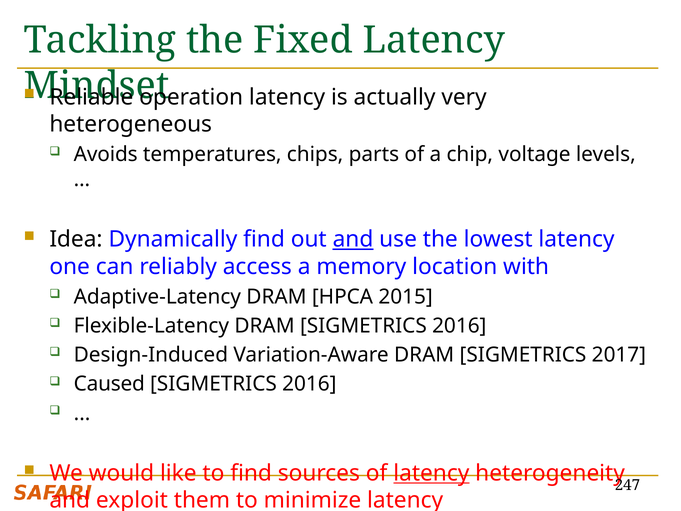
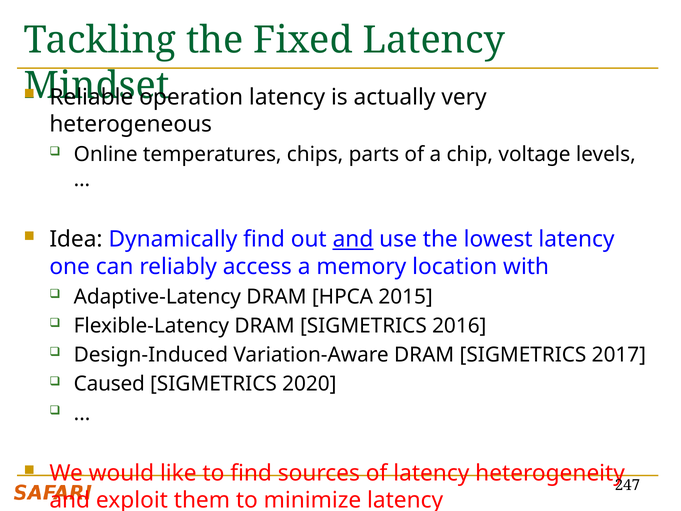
Avoids: Avoids -> Online (106, 154)
2016: 2016 -> 2020 (309, 384)
latency underline: present -> none (431, 473)
